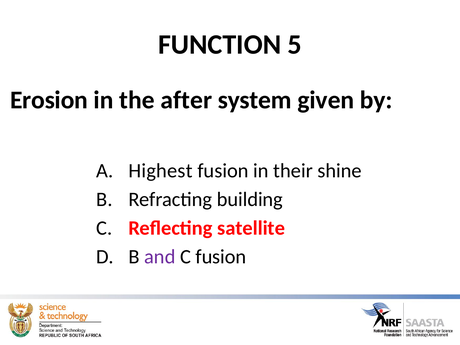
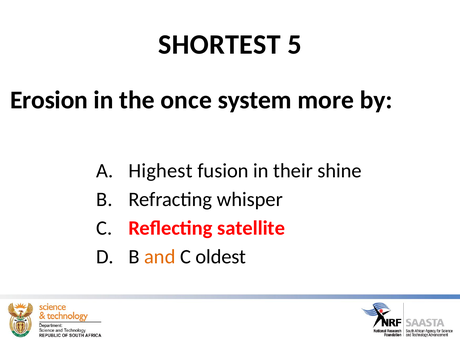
FUNCTION: FUNCTION -> SHORTEST (219, 45)
after: after -> once (186, 100)
given: given -> more (326, 100)
building: building -> whisper (250, 199)
and colour: purple -> orange (160, 257)
C fusion: fusion -> oldest (221, 257)
